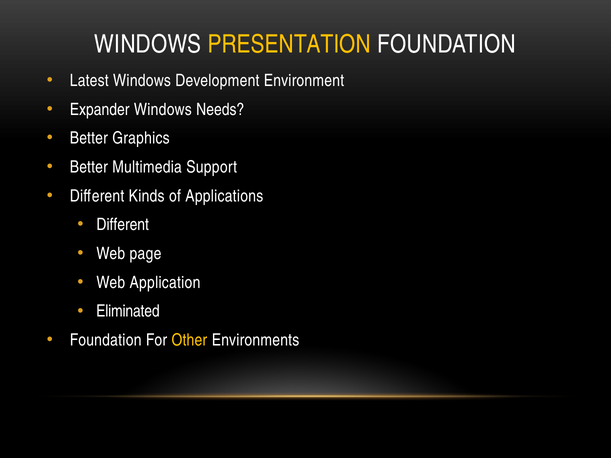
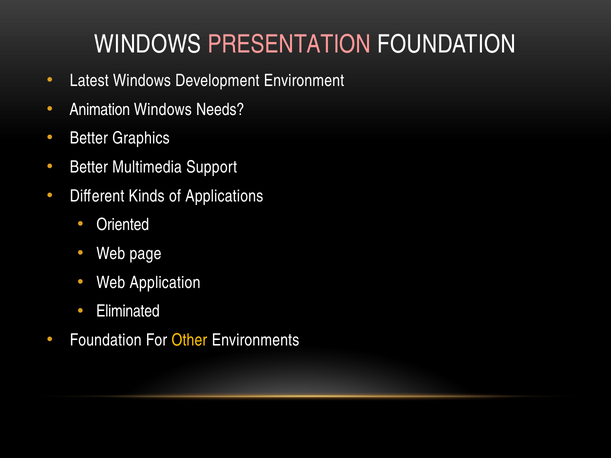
PRESENTATION colour: yellow -> pink (289, 45)
Expander: Expander -> Animation (100, 109)
Different: Different -> Oriented (123, 225)
